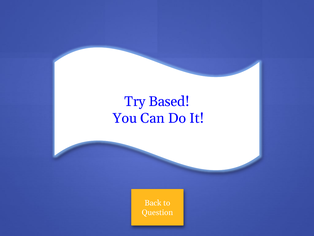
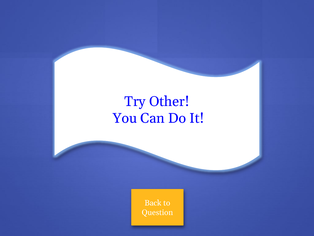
Based: Based -> Other (169, 101)
